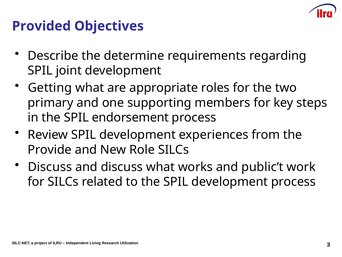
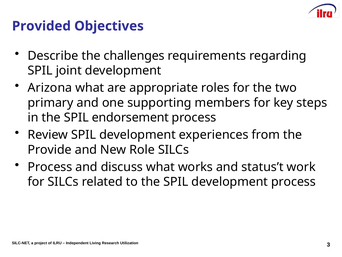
determine: determine -> challenges (134, 56)
Getting: Getting -> Arizona (50, 88)
Discuss: Discuss -> Process (50, 167)
public’t: public’t -> status’t (262, 167)
